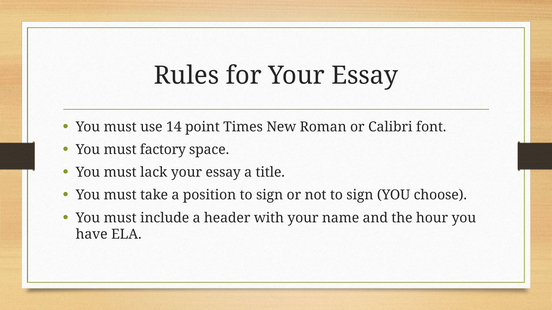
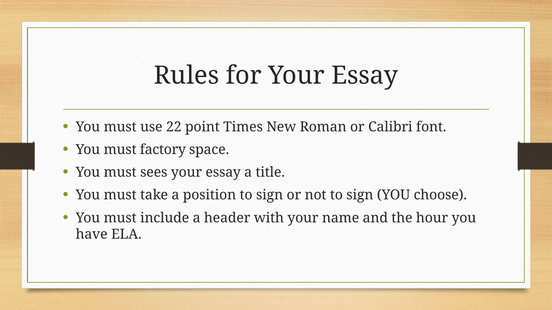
14: 14 -> 22 (174, 127)
lack: lack -> sees (154, 173)
